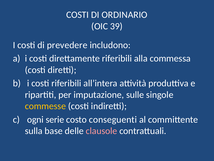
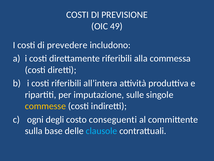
ORDINARIO: ORDINARIO -> PREVISIONE (125, 15)
39: 39 -> 49 (116, 26)
serie: serie -> degli (55, 119)
clausole colour: pink -> light blue (101, 131)
